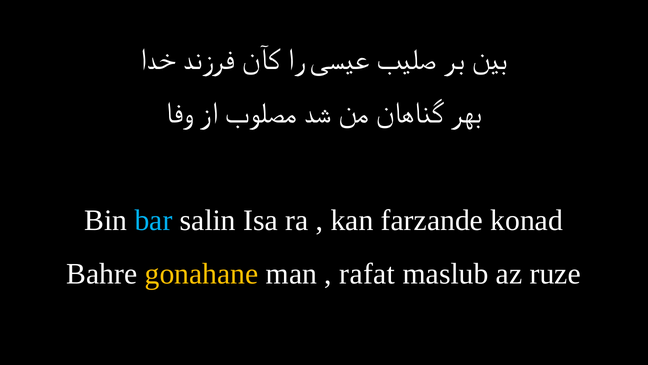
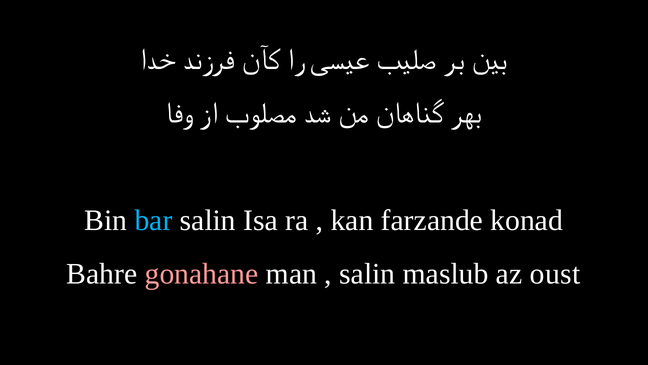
gonahane colour: yellow -> pink (202, 273)
rafat: rafat -> salin (367, 273)
ruze: ruze -> oust (555, 273)
